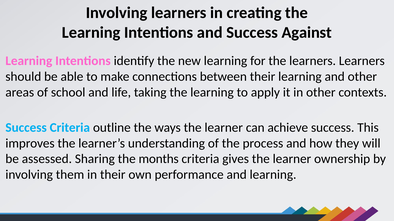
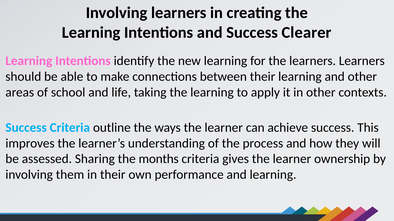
Against: Against -> Clearer (307, 32)
